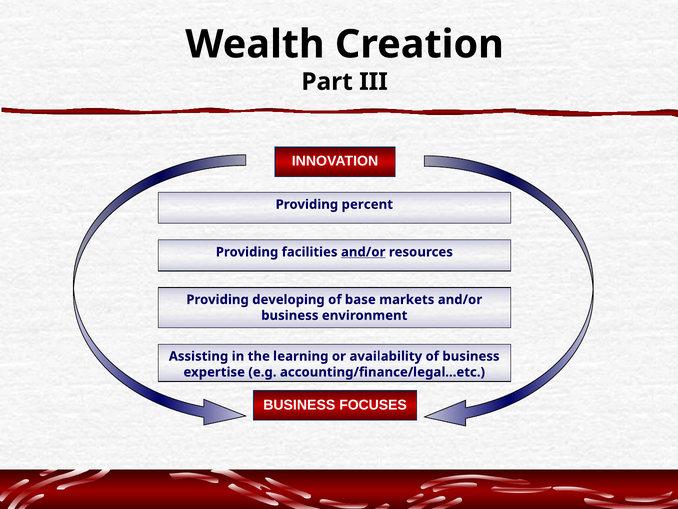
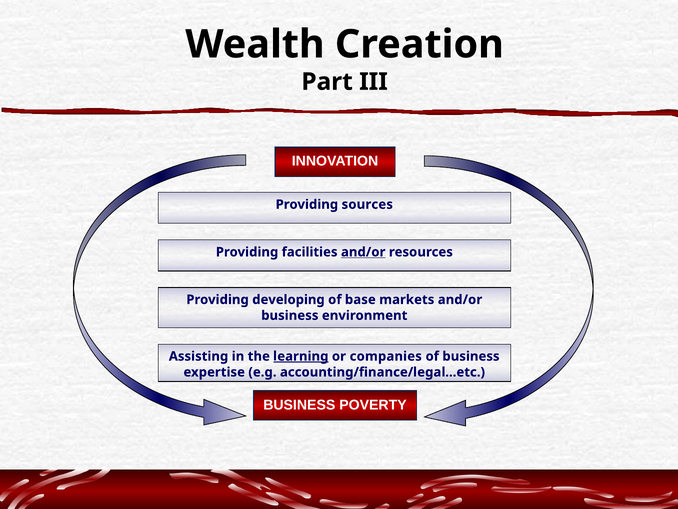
percent: percent -> sources (367, 204)
learning underline: none -> present (301, 356)
availability: availability -> companies (386, 356)
FOCUSES: FOCUSES -> POVERTY (373, 404)
